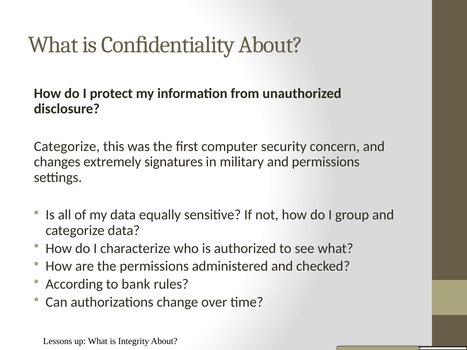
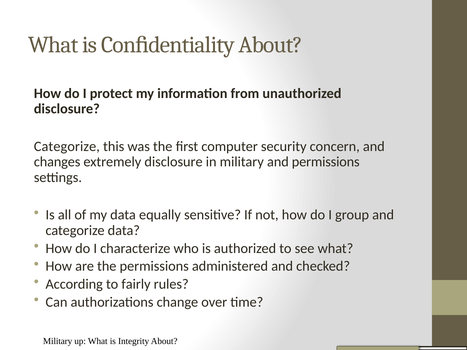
extremely signatures: signatures -> disclosure (174, 162)
bank: bank -> fairly (136, 284)
Lessons: Lessons -> Military (58, 341)
